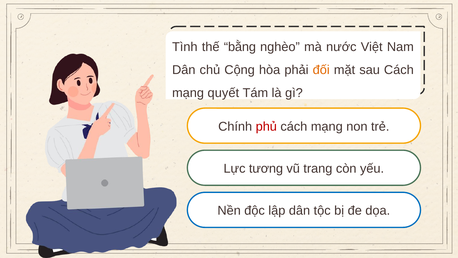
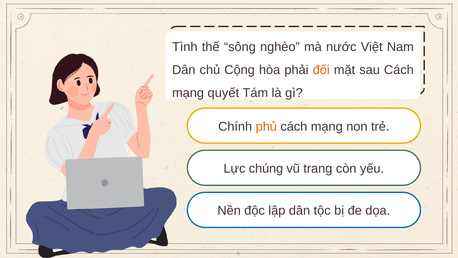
bằng: bằng -> sông (240, 47)
phủ colour: red -> orange (266, 126)
tương: tương -> chúng (266, 168)
